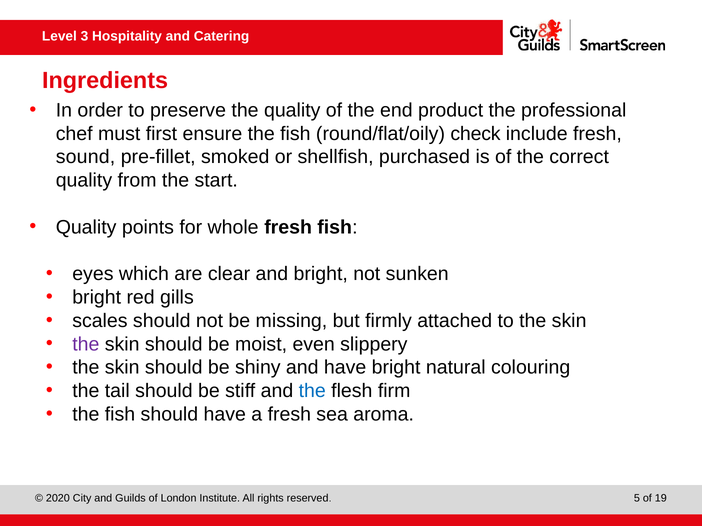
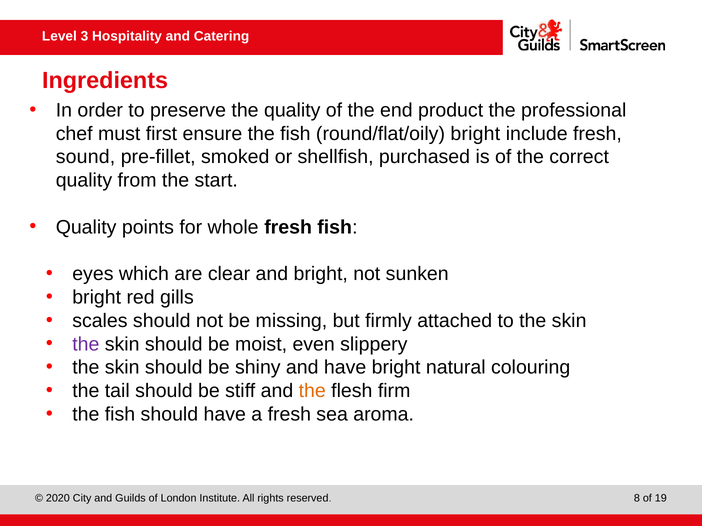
round/flat/oily check: check -> bright (475, 134)
the colour: blue -> orange (312, 391)
5: 5 -> 8 (637, 499)
